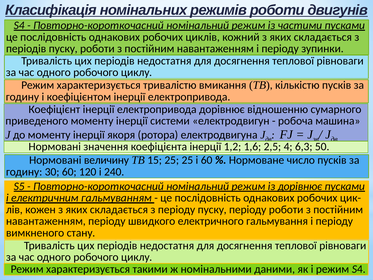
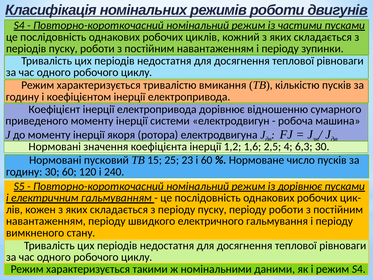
6,3 50: 50 -> 30 (322, 147)
величину: величину -> пусковий (106, 160)
25 25: 25 -> 23 (187, 160)
